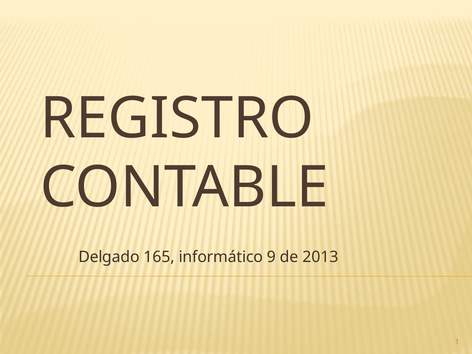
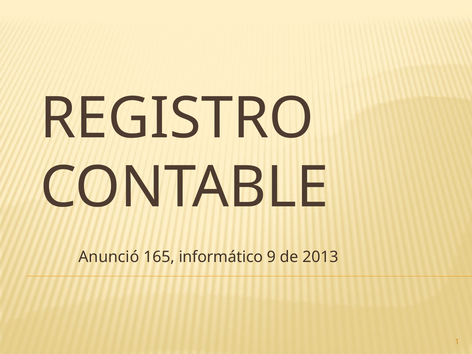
Delgado: Delgado -> Anunció (109, 257)
